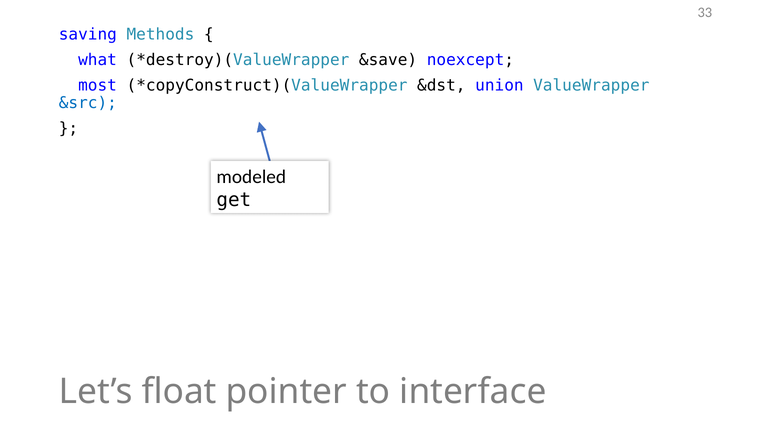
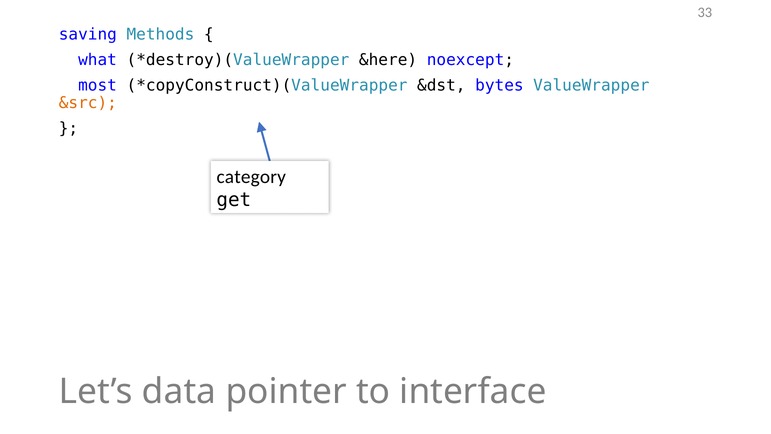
&save: &save -> &here (388, 60)
union: union -> bytes (499, 85)
&src colour: blue -> orange (88, 103)
modeled: modeled -> category (251, 177)
float: float -> data (179, 392)
